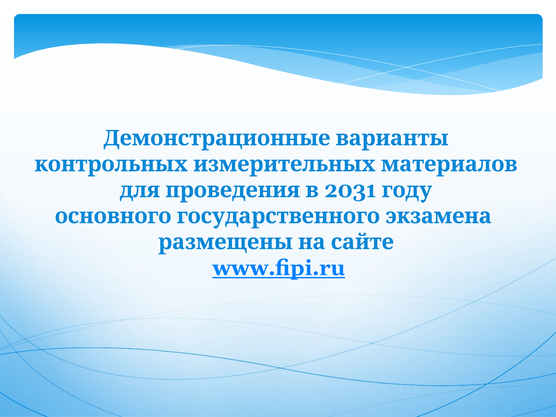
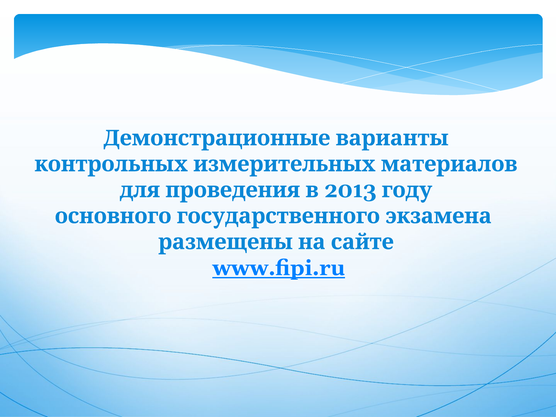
2031: 2031 -> 2013 (350, 190)
